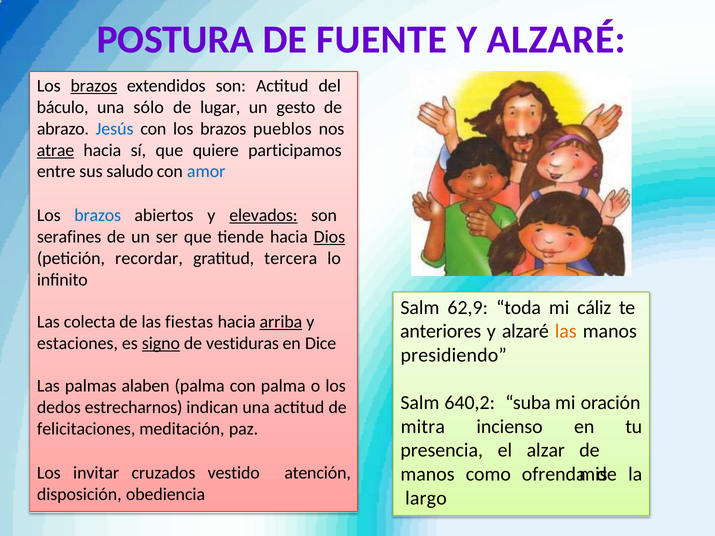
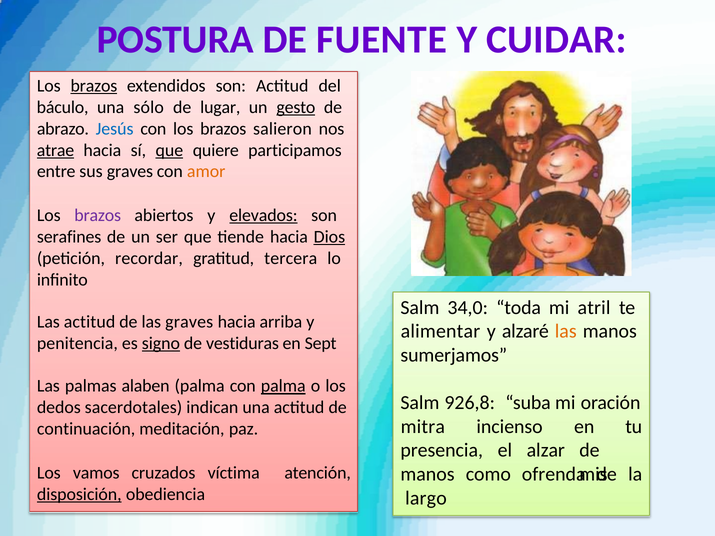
ALZARÉ: ALZARÉ -> CUIDAR (556, 40)
gesto underline: none -> present (296, 107)
pueblos: pueblos -> salieron (282, 129)
que underline: none -> present (169, 150)
sus saludo: saludo -> graves (130, 172)
amor colour: blue -> orange (206, 172)
brazos colour: blue -> purple (98, 216)
62,9: 62,9 -> 34,0 (468, 308)
cáliz: cáliz -> atril (594, 308)
Las colecta: colecta -> actitud (90, 322)
las fiestas: fiestas -> graves (189, 322)
arriba underline: present -> none (281, 322)
anteriores: anteriores -> alimentar (440, 331)
estaciones: estaciones -> penitencia (77, 343)
Dice: Dice -> Sept (321, 343)
presidiendo: presidiendo -> sumerjamos (454, 355)
palma underline: none -> present (283, 386)
640,2: 640,2 -> 926,8 (470, 403)
estrecharnos: estrecharnos -> sacerdotales (133, 408)
felicitaciones: felicitaciones -> continuación (86, 429)
invitar: invitar -> vamos (96, 473)
vestido: vestido -> víctima (234, 473)
disposición underline: none -> present (79, 494)
